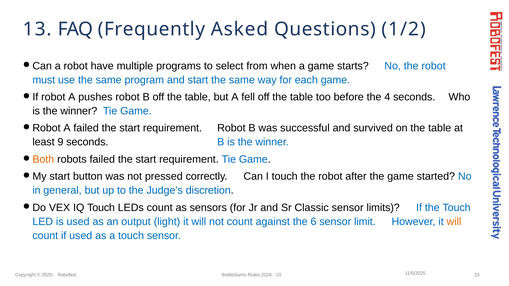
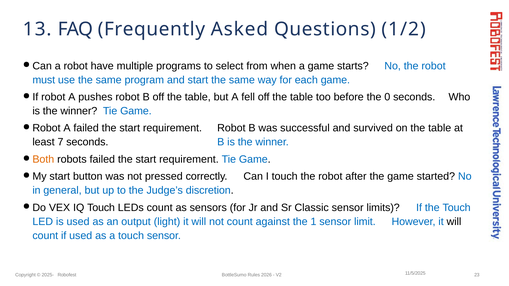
4: 4 -> 0 (387, 97)
9: 9 -> 7 (60, 142)
6: 6 -> 1 (314, 222)
will colour: orange -> black (454, 222)
